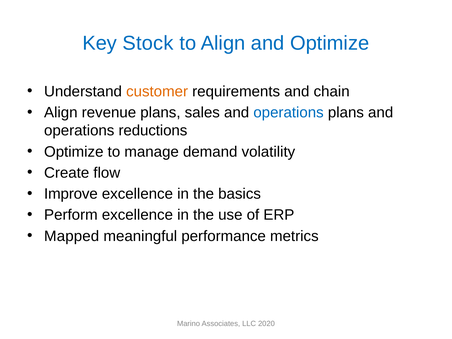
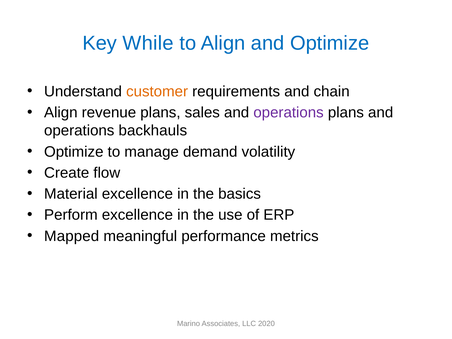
Stock: Stock -> While (148, 43)
operations colour: blue -> purple (289, 113)
reductions: reductions -> backhauls (153, 131)
Improve: Improve -> Material (71, 194)
